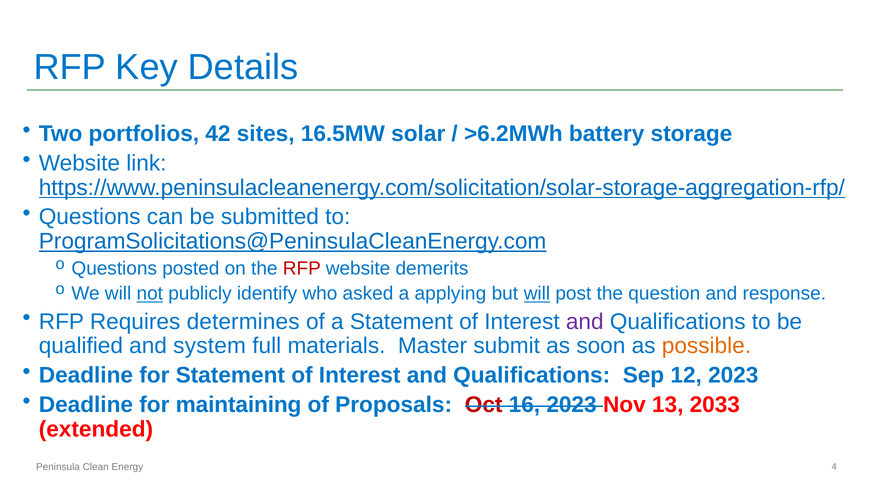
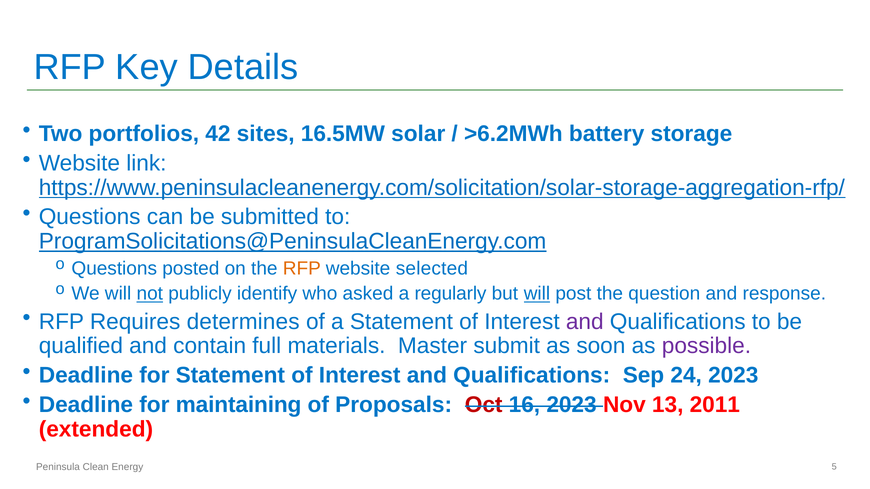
RFP colour: red -> orange (302, 269)
demerits: demerits -> selected (432, 269)
applying: applying -> regularly (451, 294)
system: system -> contain (210, 346)
possible colour: orange -> purple (706, 346)
12: 12 -> 24 (686, 376)
2033: 2033 -> 2011 (715, 405)
4: 4 -> 5 (834, 467)
